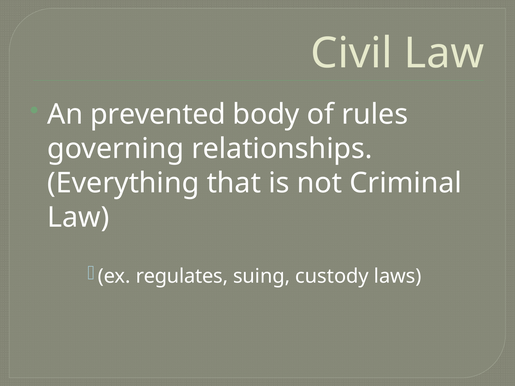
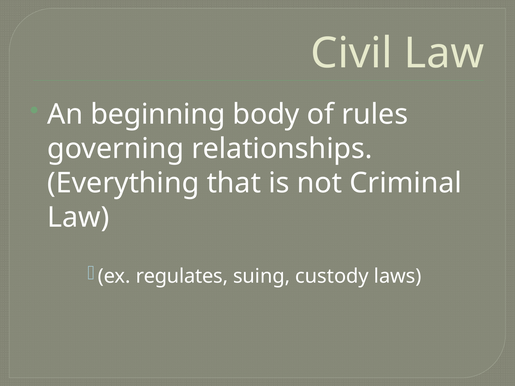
prevented: prevented -> beginning (158, 114)
